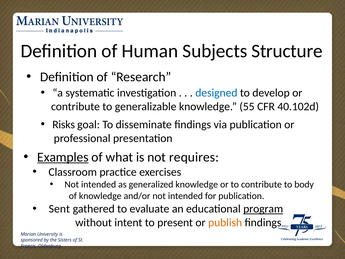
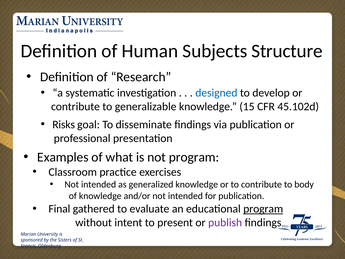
55: 55 -> 15 (247, 107)
40.102d: 40.102d -> 45.102d (298, 107)
Examples underline: present -> none (63, 157)
not requires: requires -> program (194, 157)
Sent: Sent -> Final (59, 209)
publish colour: orange -> purple (225, 222)
